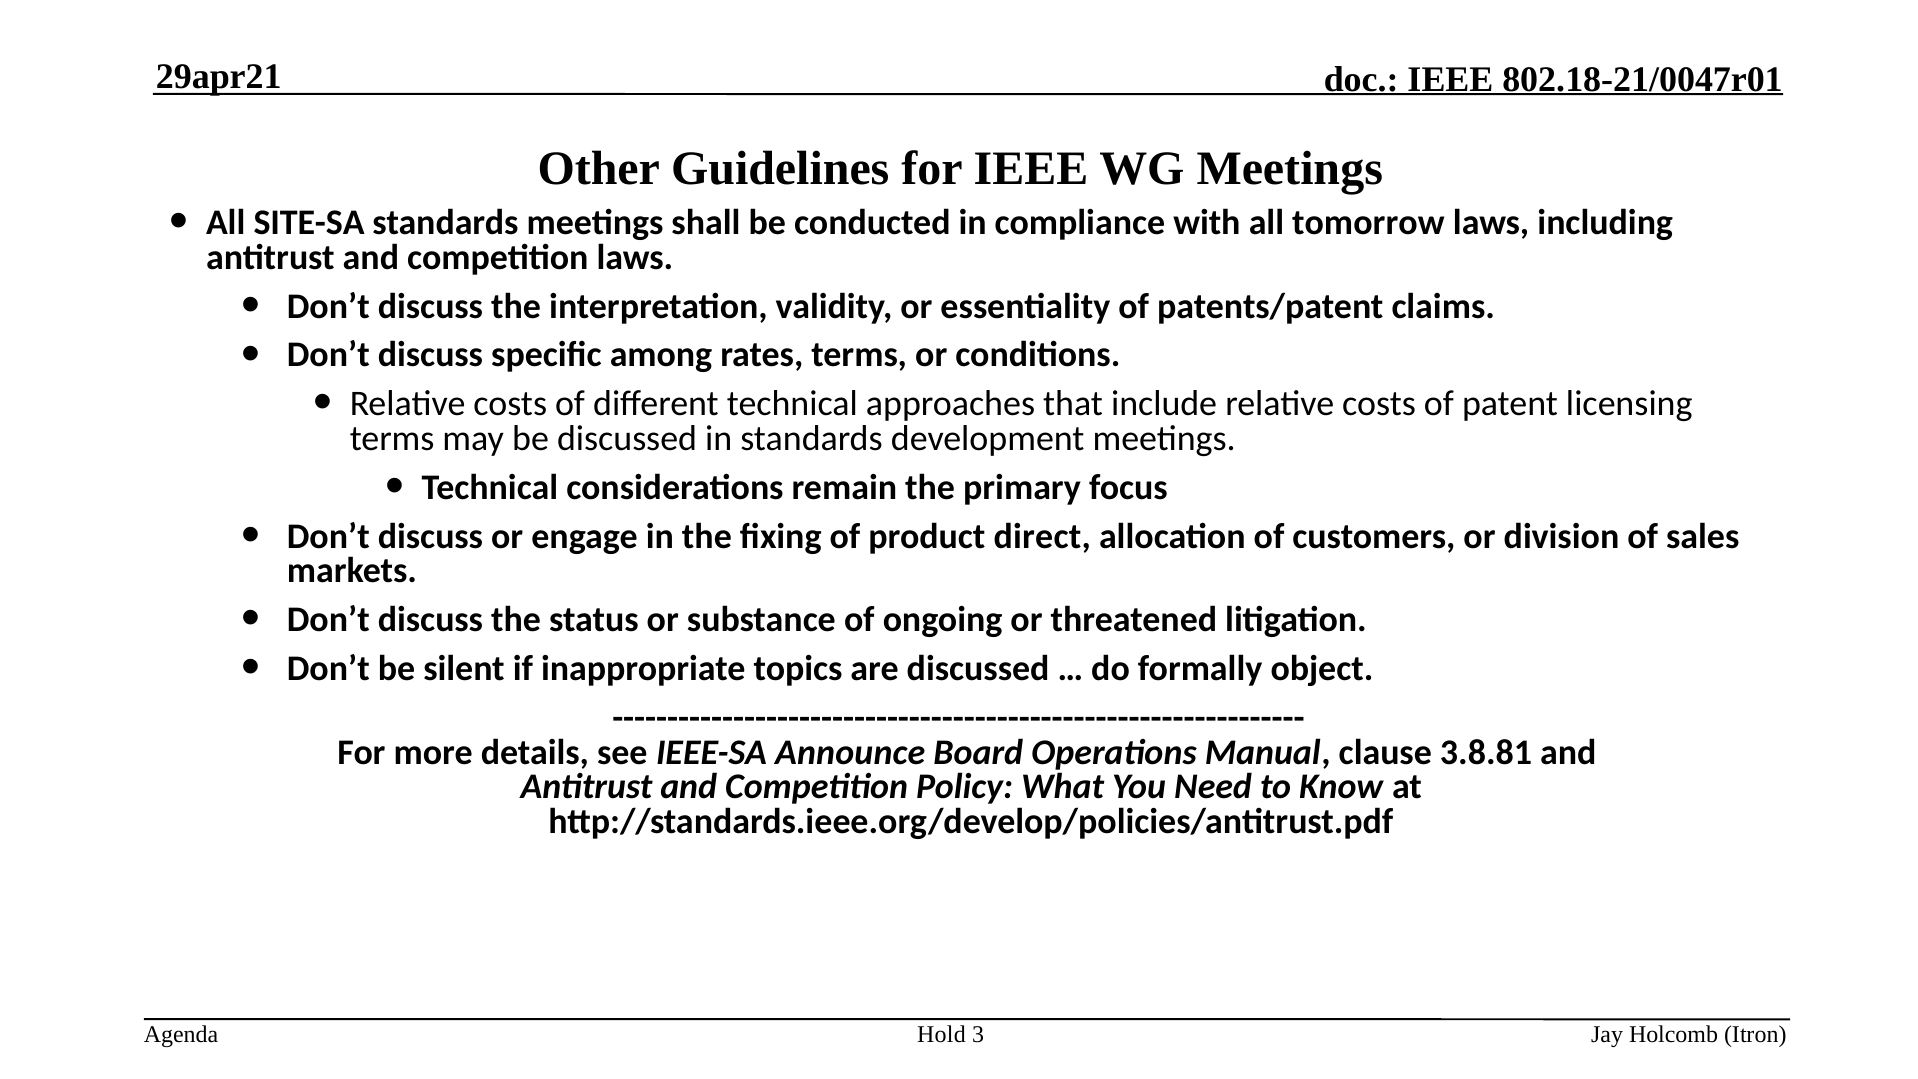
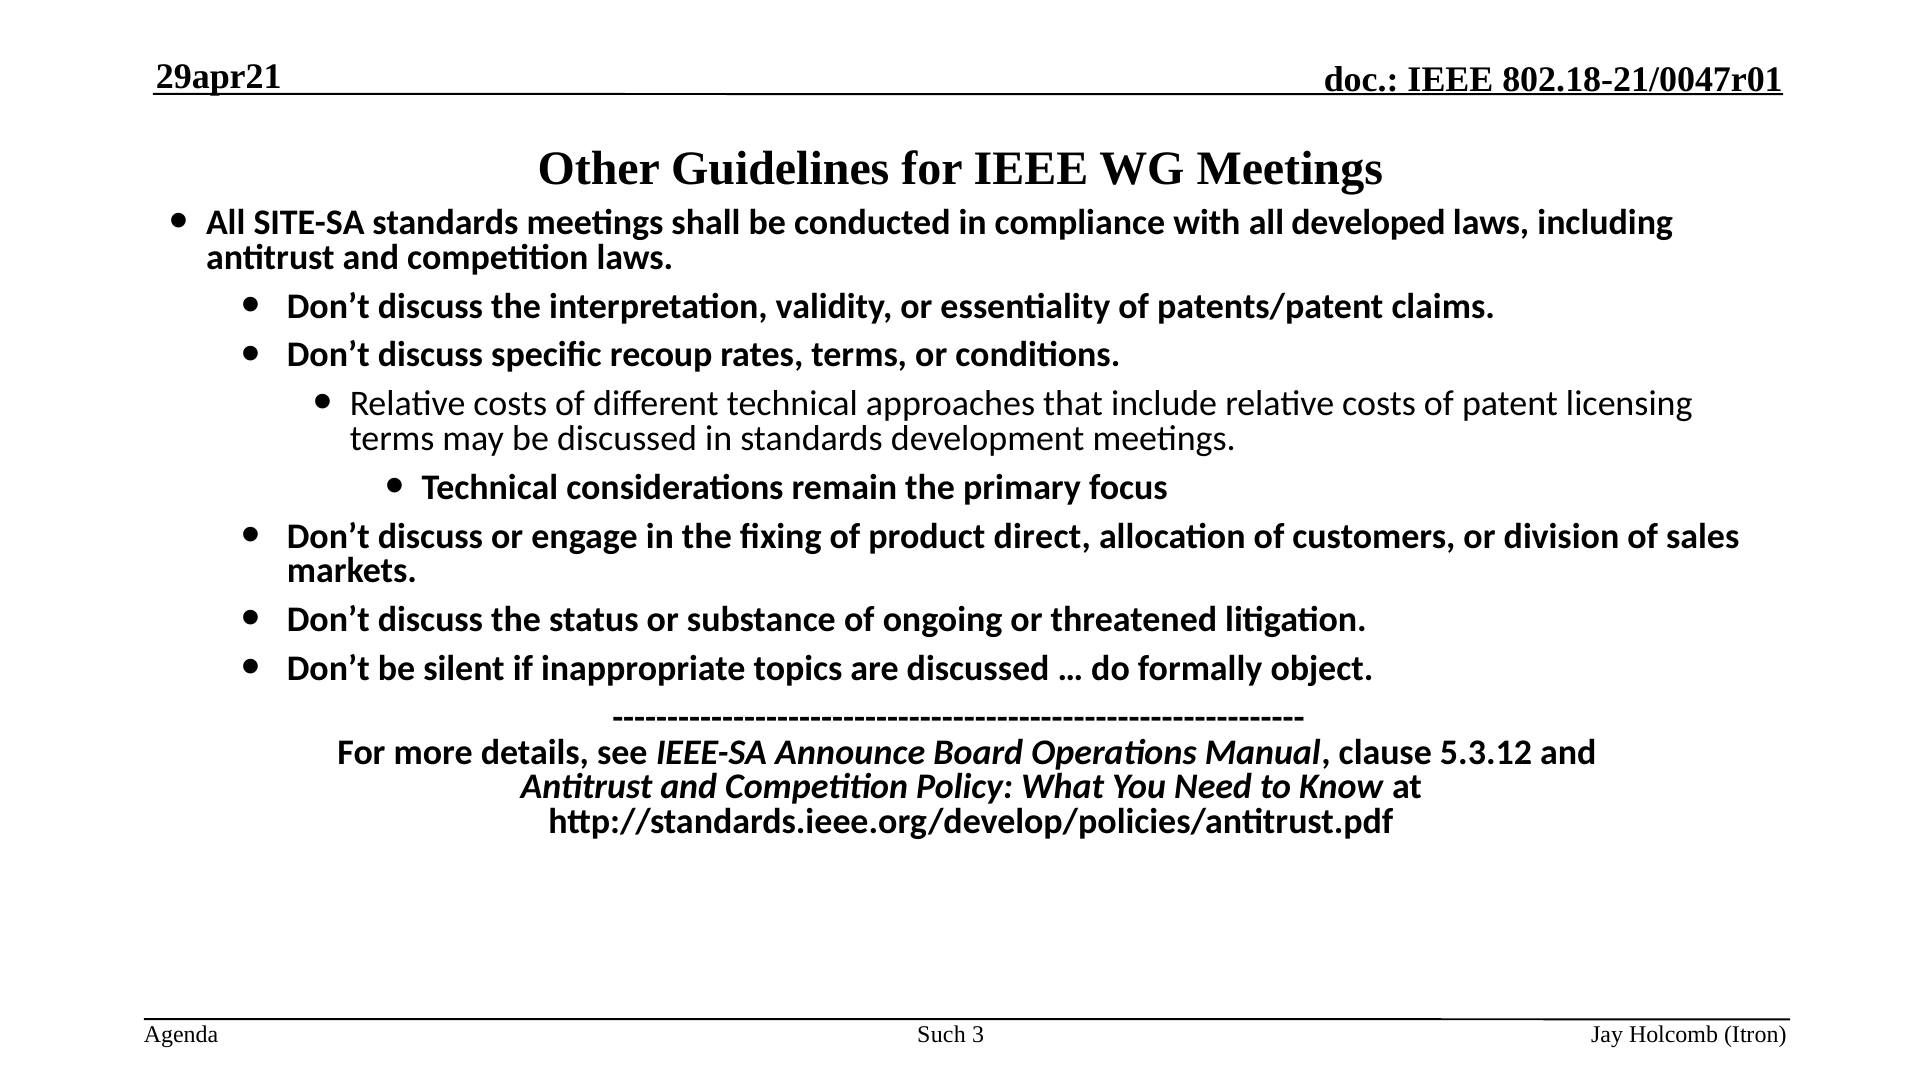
tomorrow: tomorrow -> developed (1369, 223)
among: among -> recoup (661, 355)
3.8.81: 3.8.81 -> 5.3.12 (1486, 752)
Hold: Hold -> Such (942, 1035)
